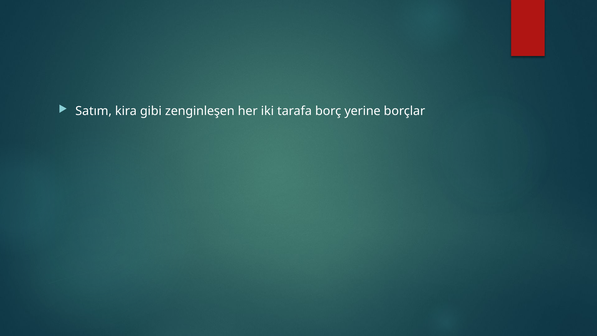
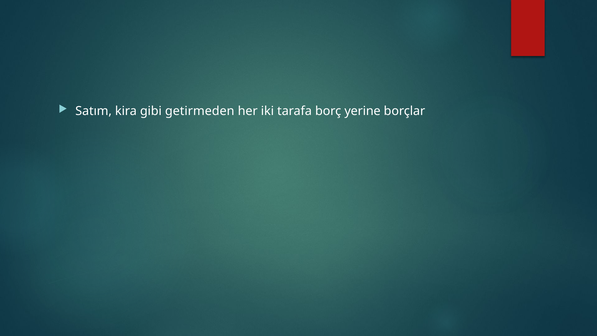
zenginleşen: zenginleşen -> getirmeden (200, 111)
